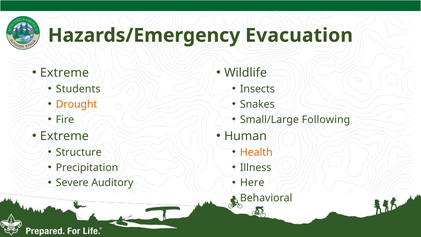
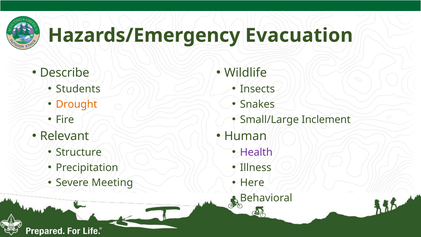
Extreme: Extreme -> Describe (65, 73)
Following: Following -> Inclement (326, 120)
Extreme: Extreme -> Relevant (65, 136)
Health colour: orange -> purple (256, 152)
Auditory: Auditory -> Meeting (112, 183)
